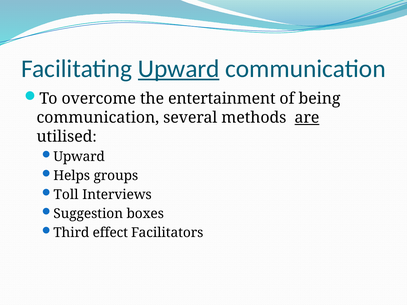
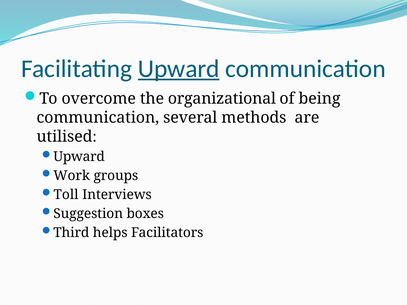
entertainment: entertainment -> organizational (222, 99)
are underline: present -> none (307, 118)
Helps: Helps -> Work (72, 176)
effect: effect -> helps (110, 233)
